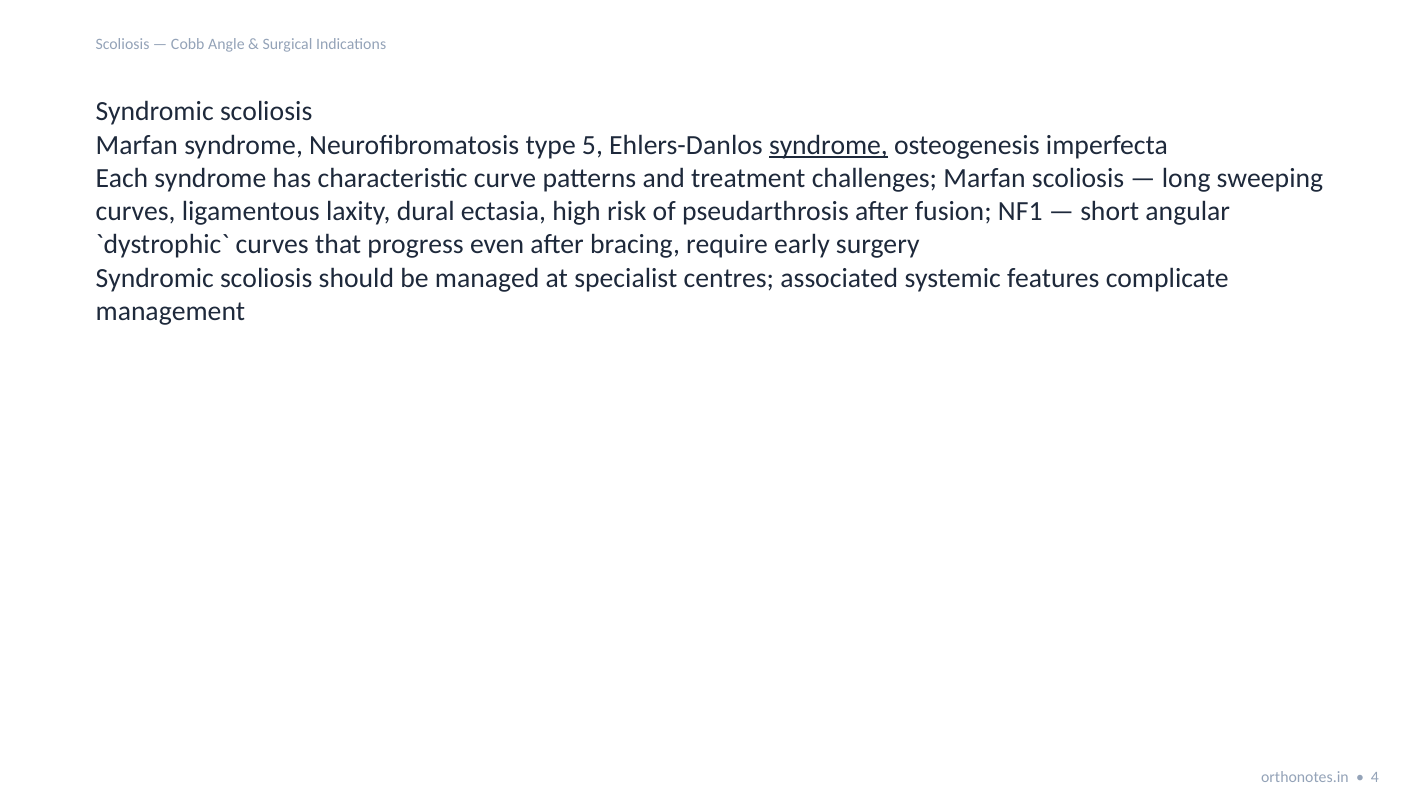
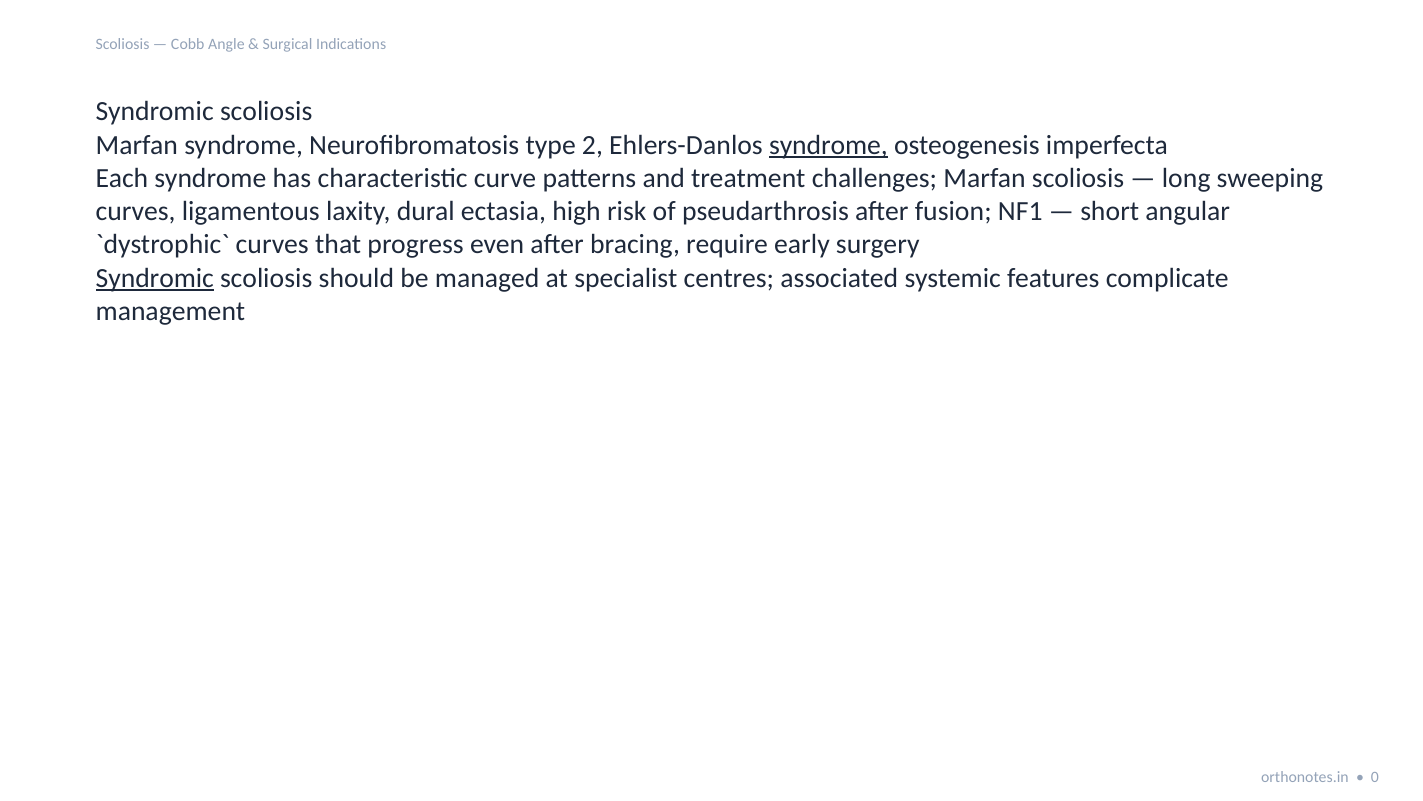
5: 5 -> 2 (592, 145)
Syndromic underline: none -> present (155, 278)
4: 4 -> 0 (1375, 777)
